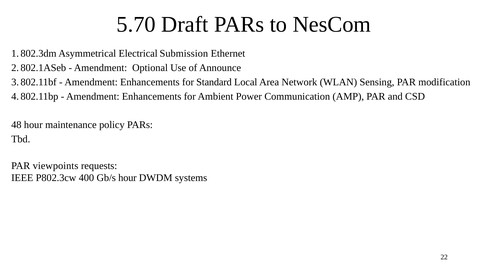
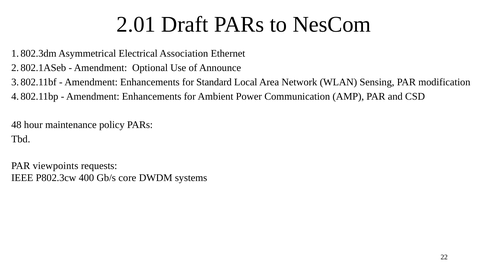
5.70: 5.70 -> 2.01 (136, 24)
Submission: Submission -> Association (184, 54)
Gb/s hour: hour -> core (127, 178)
